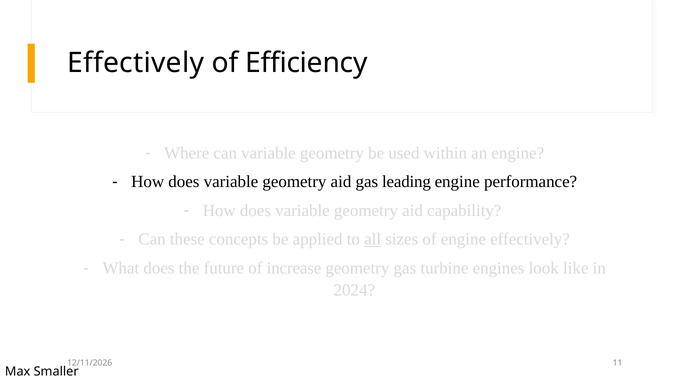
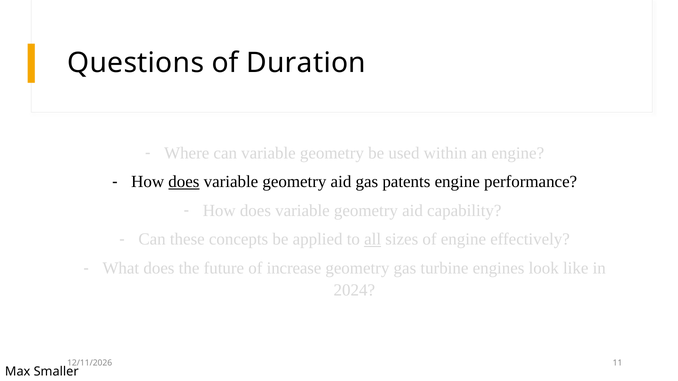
Effectively: Effectively -> Questions (136, 63)
Efficiency: Efficiency -> Duration (306, 63)
does underline: none -> present (184, 182)
leading: leading -> patents (406, 182)
